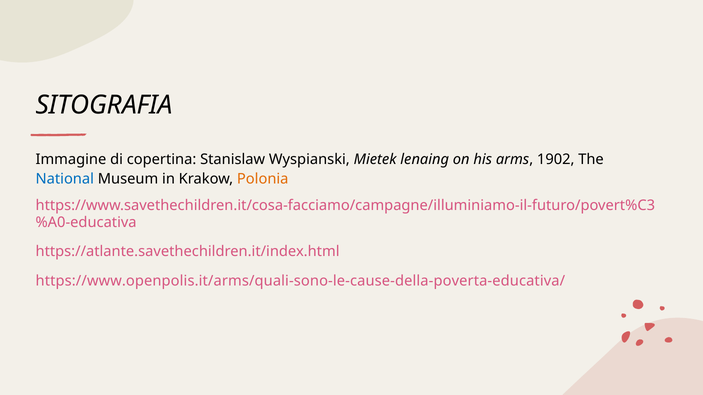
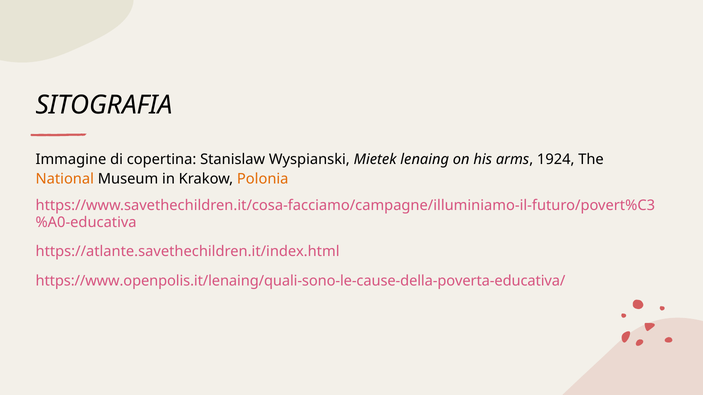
1902: 1902 -> 1924 (556, 160)
National colour: blue -> orange (65, 179)
https://www.openpolis.it/arms/quali-sono-le-cause-della-poverta-educativa/: https://www.openpolis.it/arms/quali-sono-le-cause-della-poverta-educativa/ -> https://www.openpolis.it/lenaing/quali-sono-le-cause-della-poverta-educativa/ (300, 281)
